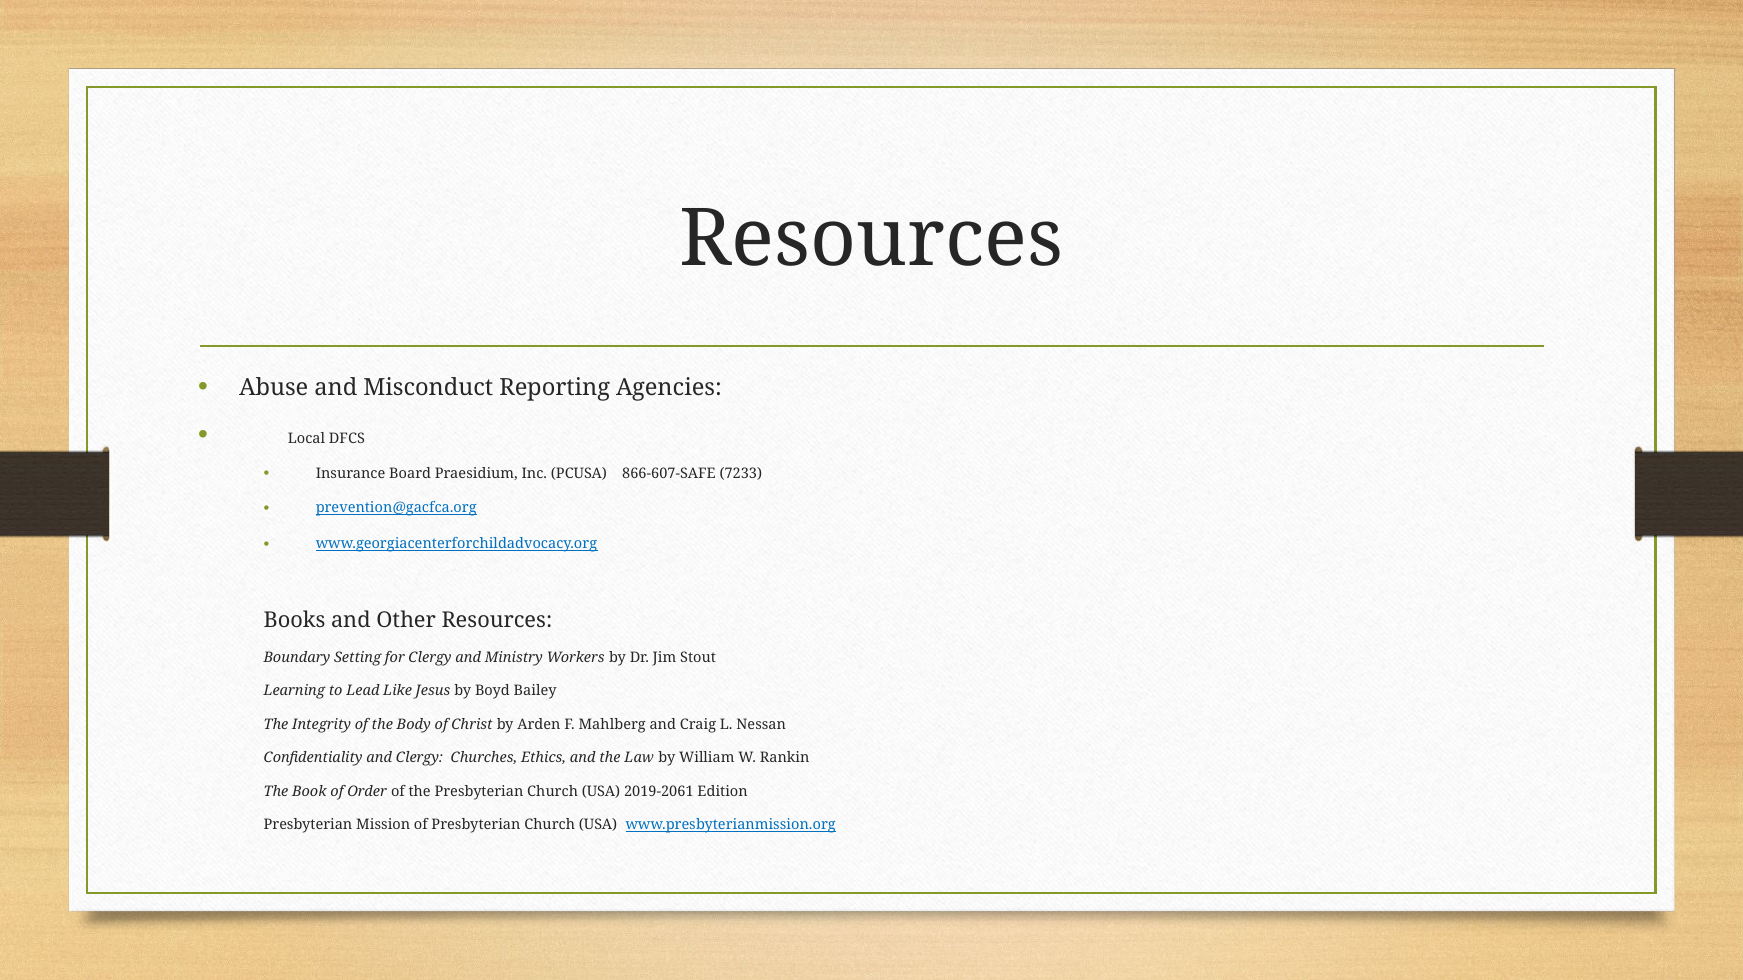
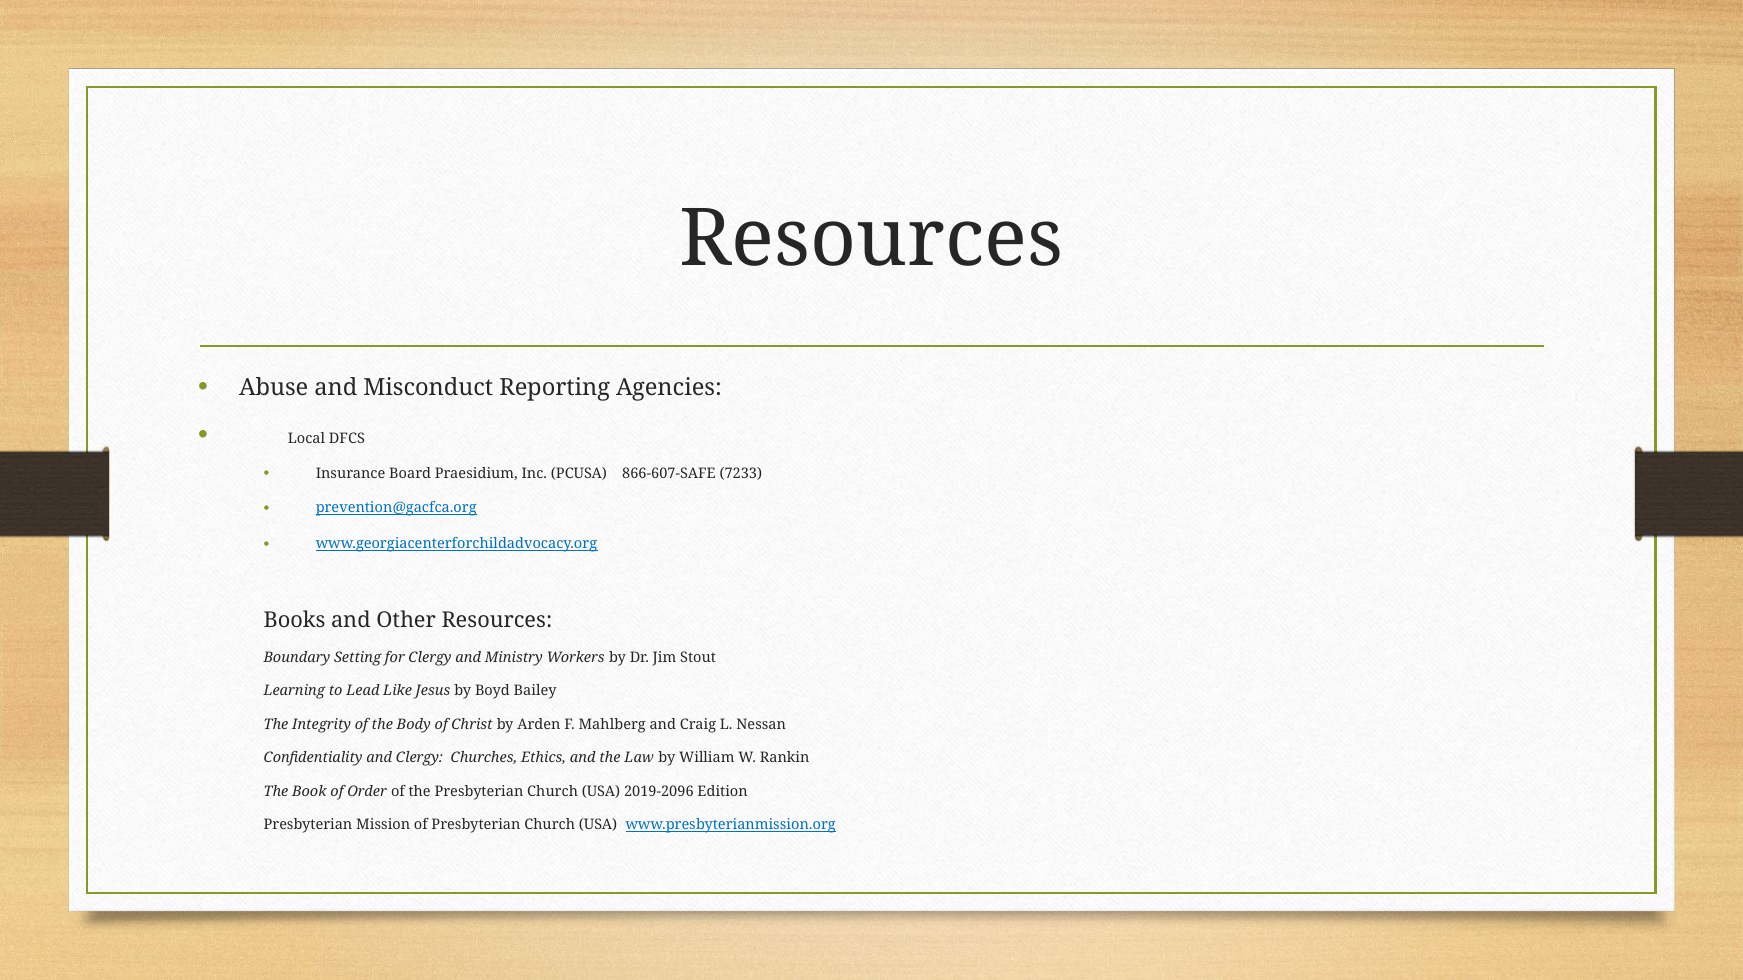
2019-2061: 2019-2061 -> 2019-2096 (659, 792)
